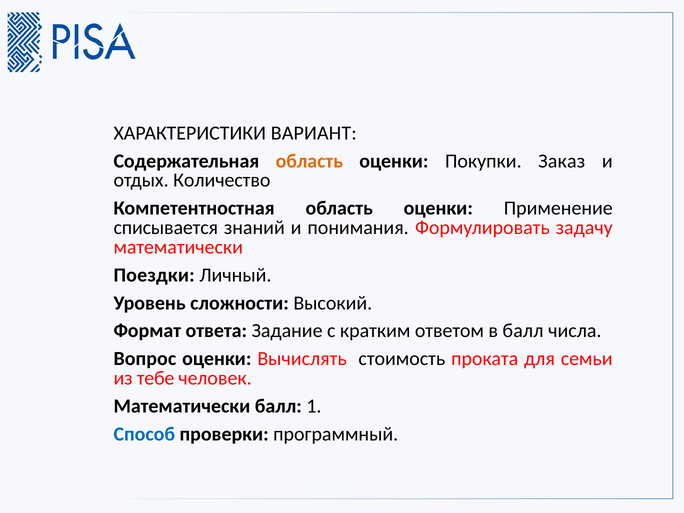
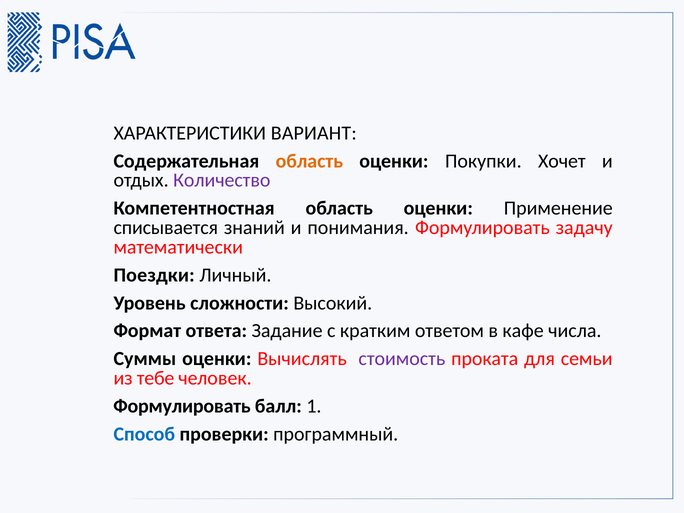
Заказ: Заказ -> Хочет (562, 161)
Количество colour: black -> purple (222, 180)
в балл: балл -> кафе (523, 331)
Вопрос: Вопрос -> Суммы (145, 359)
стоимость colour: black -> purple (402, 359)
Математически: Математически -> Формулировать (182, 406)
